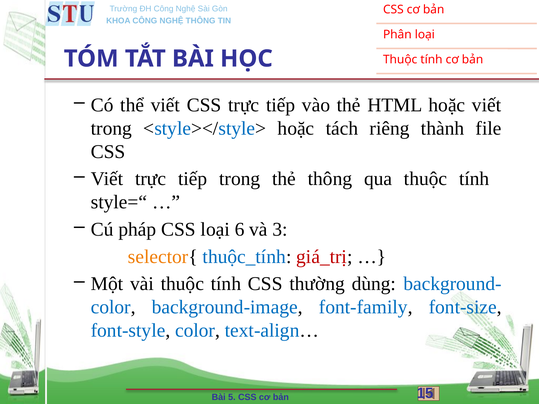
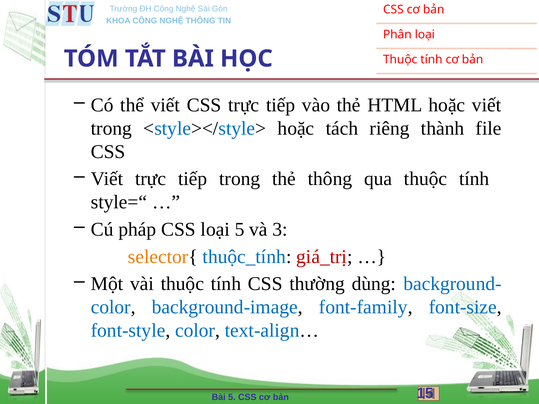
loại 6: 6 -> 5 (240, 230)
